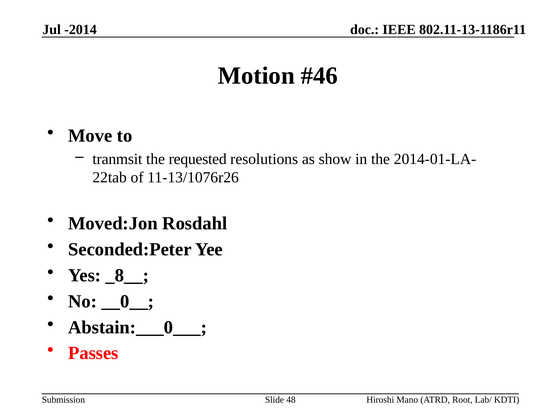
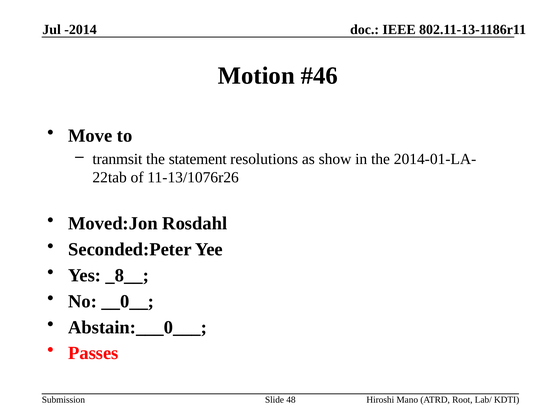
requested: requested -> statement (198, 159)
